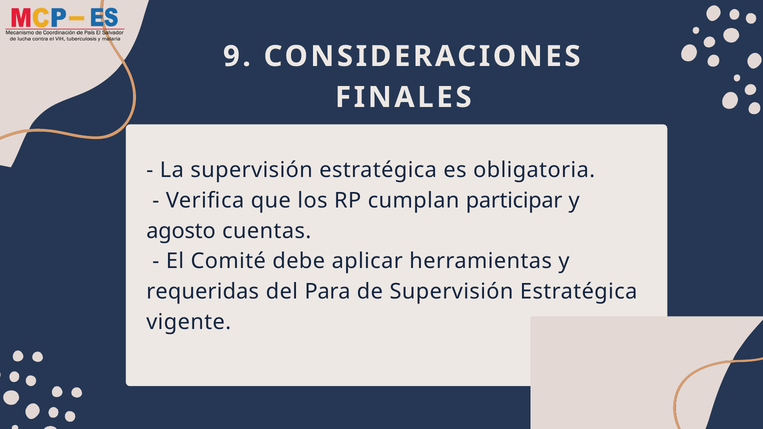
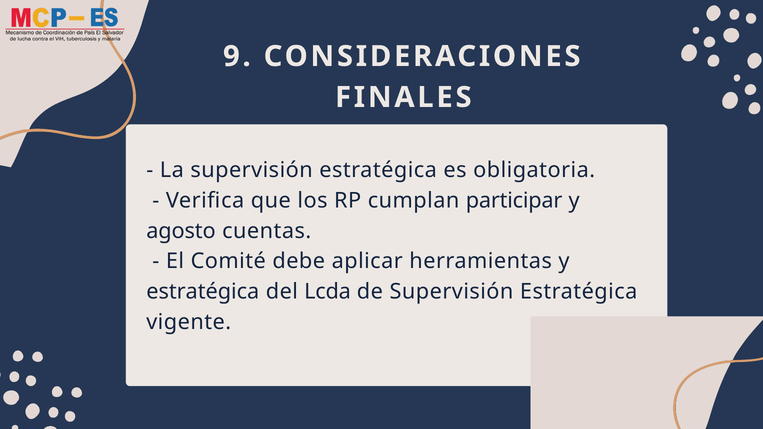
requeridas: requeridas -> estratégica (203, 292)
Para: Para -> Lcda (328, 292)
